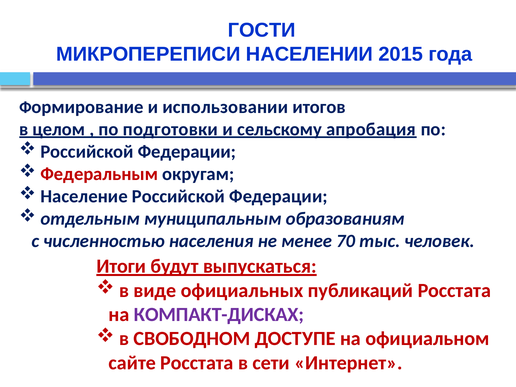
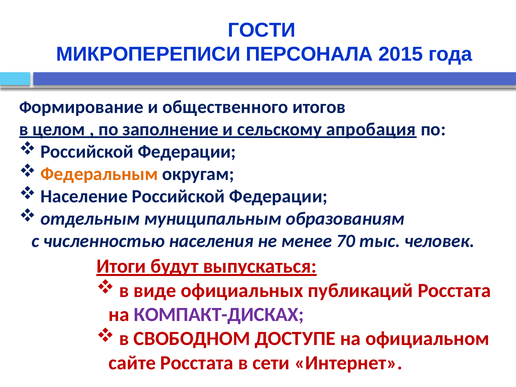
НАСЕЛЕНИИ: НАСЕЛЕНИИ -> ПЕРСОНАЛА (310, 54)
использовании: использовании -> общественного (225, 107)
подготовки: подготовки -> заполнение (171, 129)
Федеральным colour: red -> orange (99, 174)
